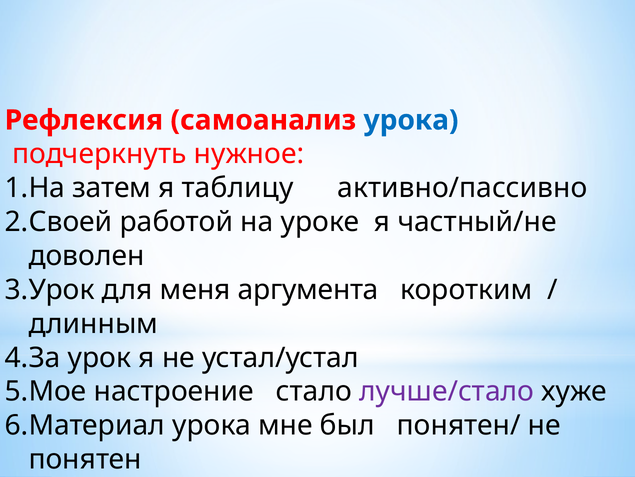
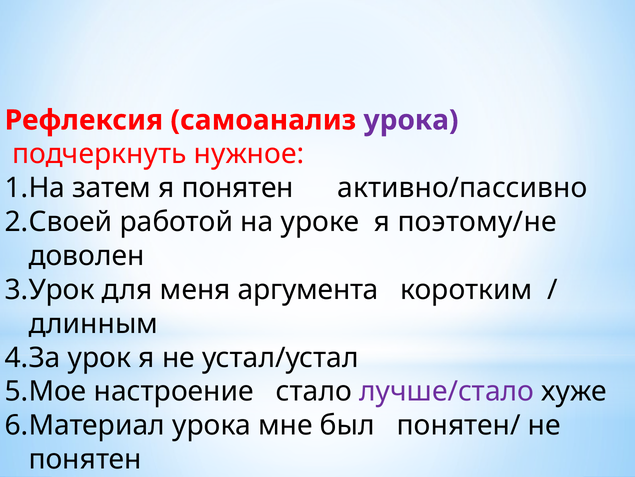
урока colour: blue -> purple (411, 120)
я таблицу: таблицу -> понятен (238, 188)
частный/не: частный/не -> поэтому/не (477, 222)
